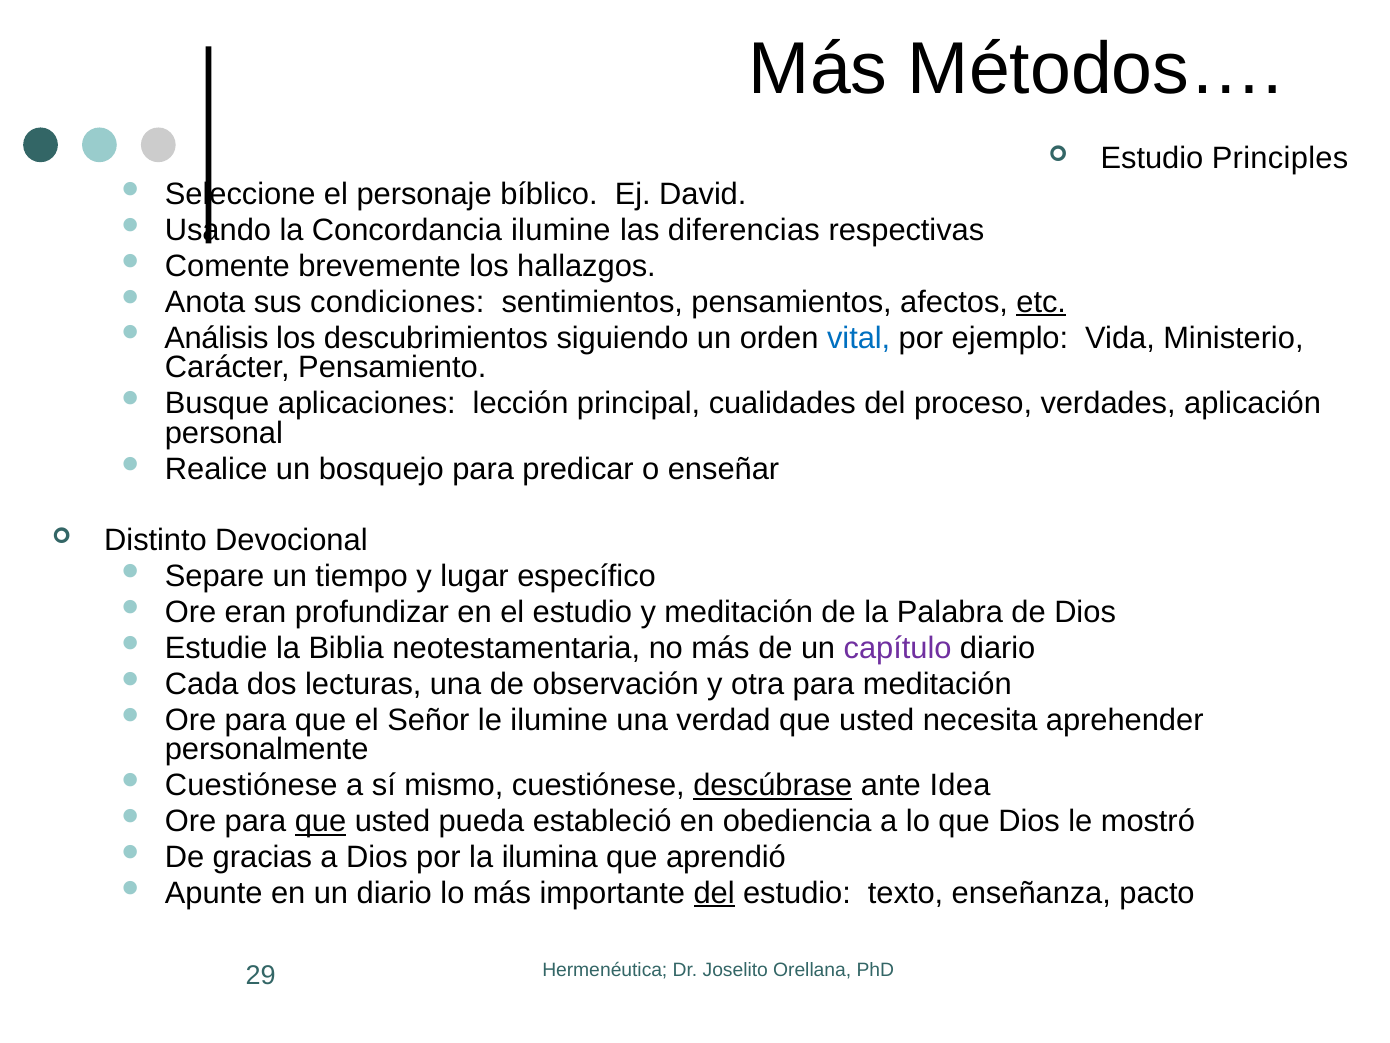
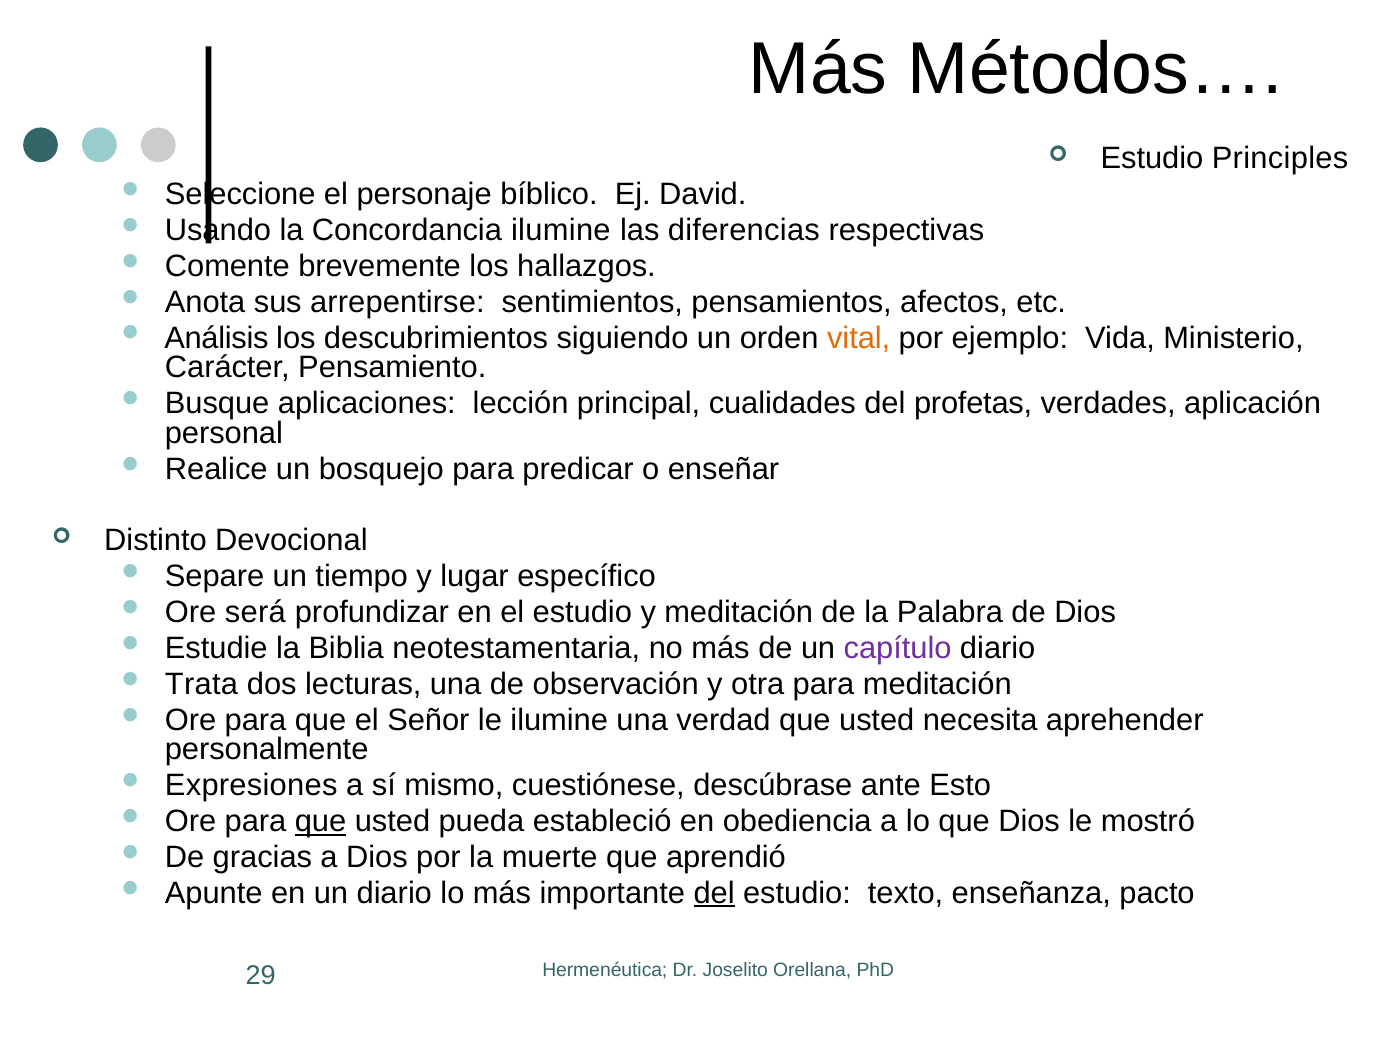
condiciones: condiciones -> arrepentirse (397, 302)
etc underline: present -> none (1041, 302)
vital colour: blue -> orange (859, 338)
proceso: proceso -> profetas (973, 403)
eran: eran -> será (255, 612)
Cada: Cada -> Trata (202, 684)
Cuestiónese: Cuestiónese -> Expresiones (251, 785)
descúbrase underline: present -> none (773, 785)
Idea: Idea -> Esto (960, 785)
ilumina: ilumina -> muerte (550, 857)
